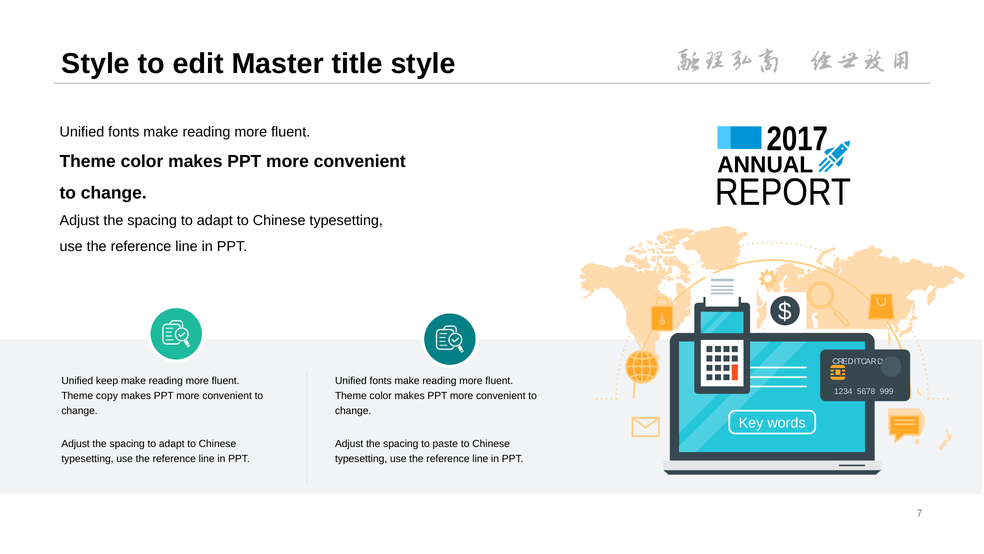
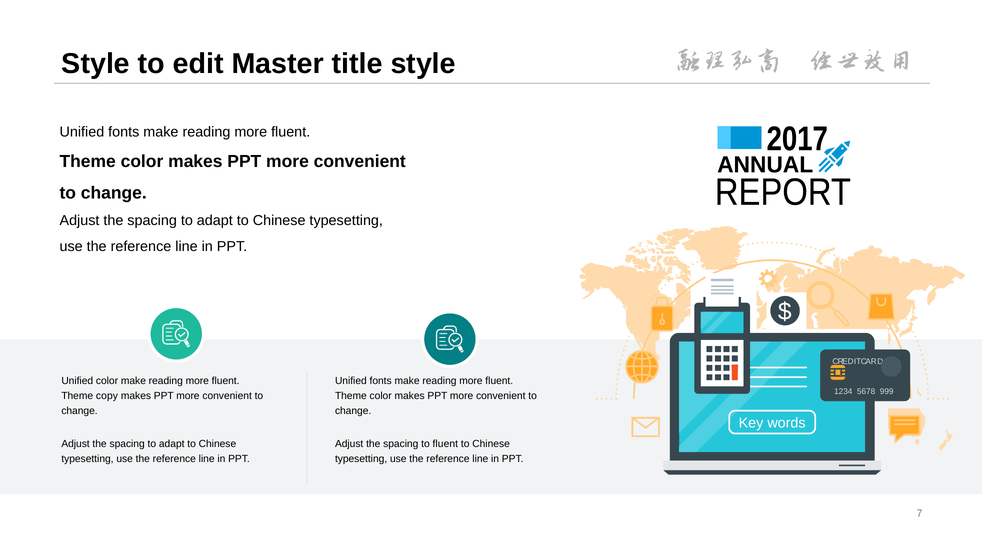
Unified keep: keep -> color (107, 381)
to paste: paste -> fluent (445, 444)
